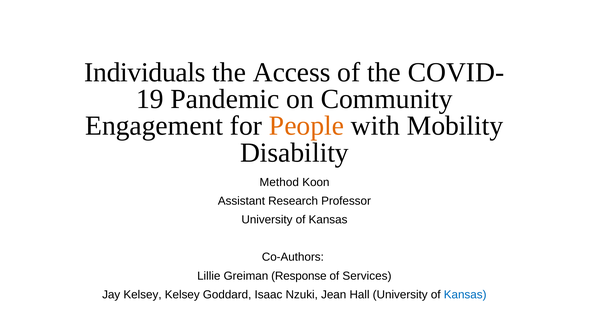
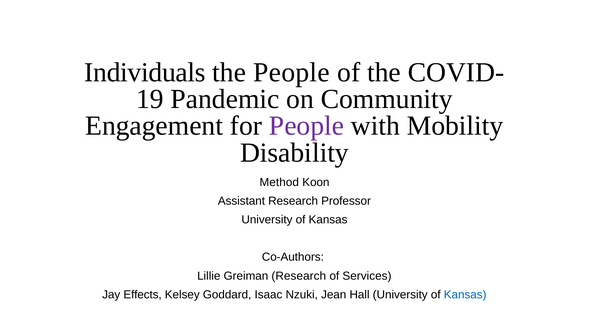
the Access: Access -> People (291, 72)
People colour: orange -> purple (307, 126)
Greiman Response: Response -> Research (299, 276)
Jay Kelsey: Kelsey -> Effects (143, 295)
